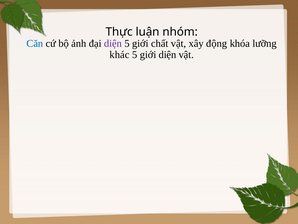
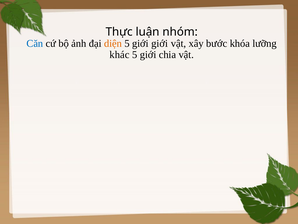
diện colour: purple -> orange (113, 43)
giới chất: chất -> giới (160, 43)
động: động -> bước (217, 43)
giới diện: diện -> chia (167, 55)
